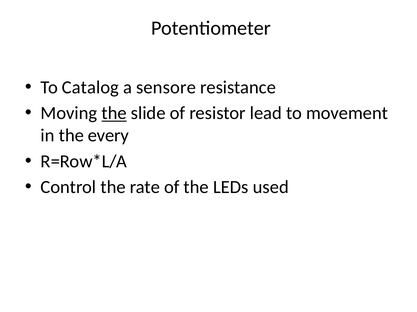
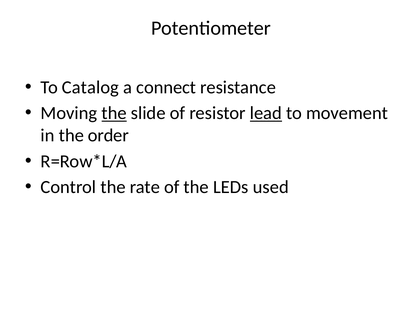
sensore: sensore -> connect (166, 87)
lead underline: none -> present (266, 113)
every: every -> order (108, 136)
